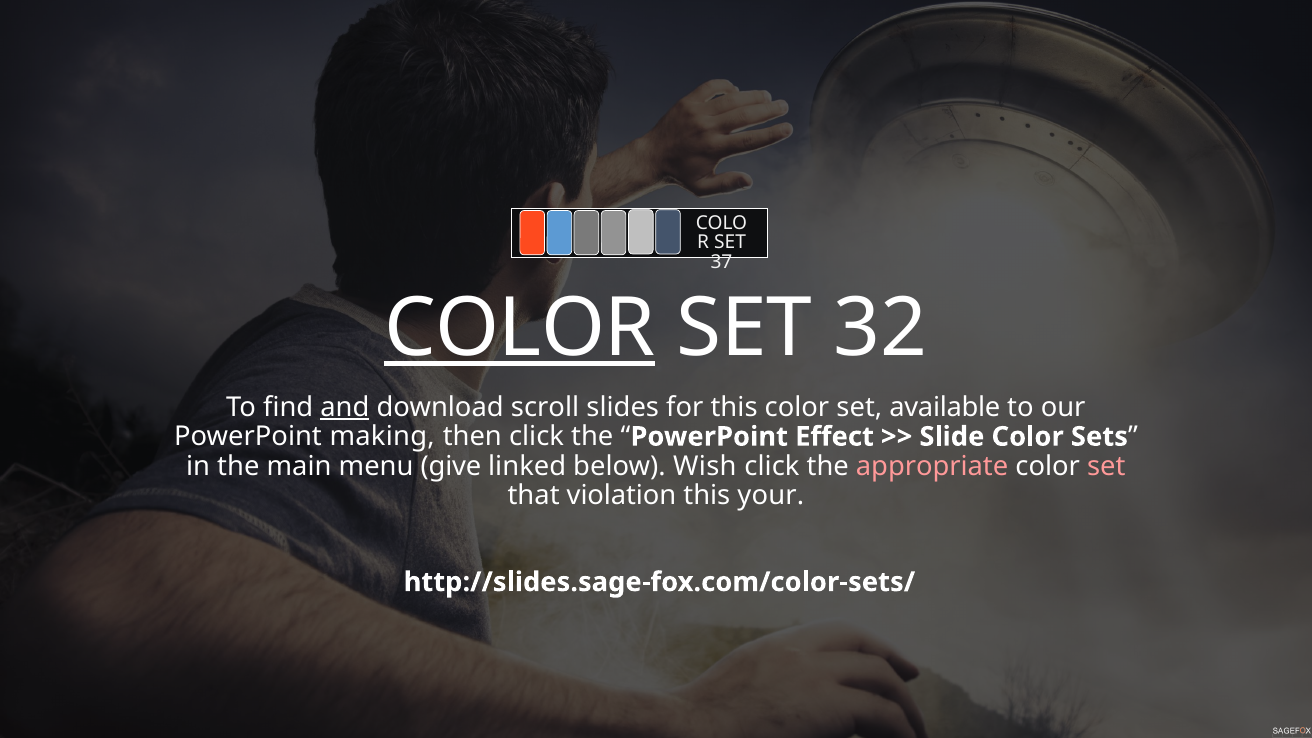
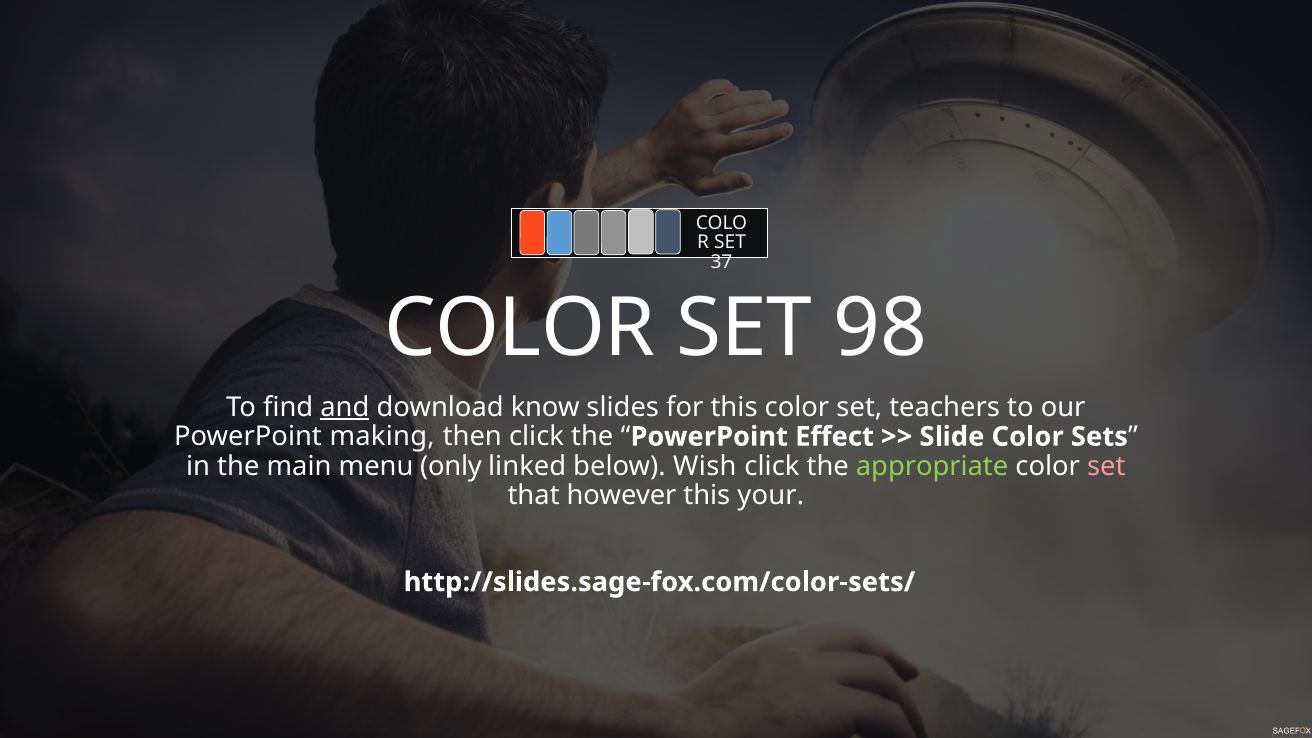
COLOR underline: present -> none (520, 328)
32: 32 -> 98 (881, 328)
scroll: scroll -> know (545, 407)
available: available -> teachers (945, 407)
give: give -> only (451, 466)
appropriate colour: pink -> light green (932, 466)
violation: violation -> however (622, 496)
